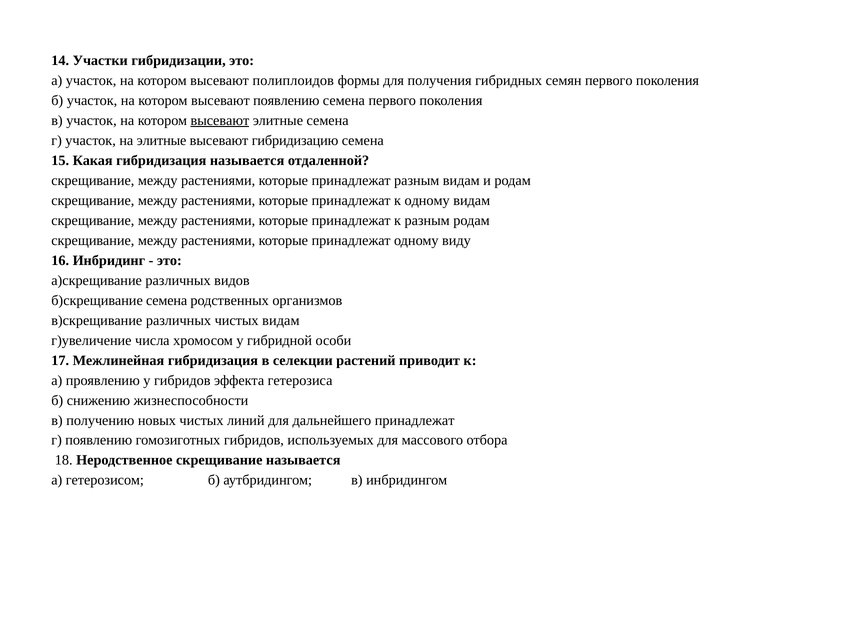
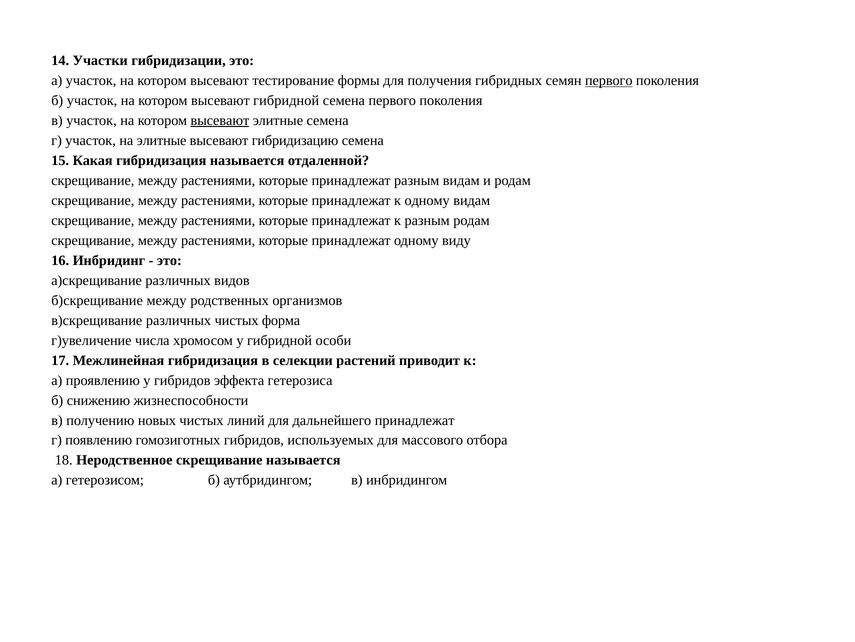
полиплоидов: полиплоидов -> тестирование (293, 80)
первого underline: none -> present (609, 80)
высевают появлению: появлению -> гибридной (286, 100)
б)скрещивание семена: семена -> между (167, 300)
чистых видам: видам -> форма (281, 320)
